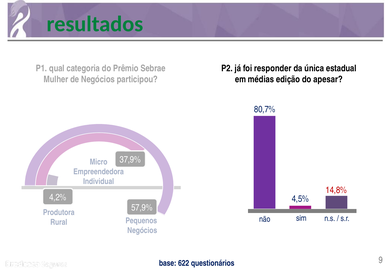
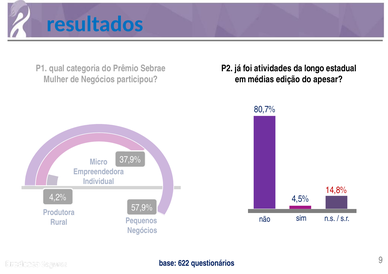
resultados colour: green -> blue (95, 24)
responder: responder -> atividades (273, 68)
única: única -> longo (314, 68)
